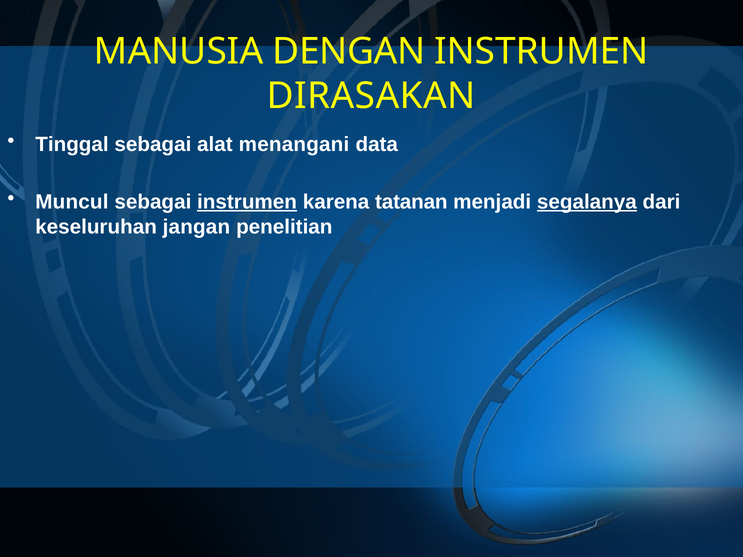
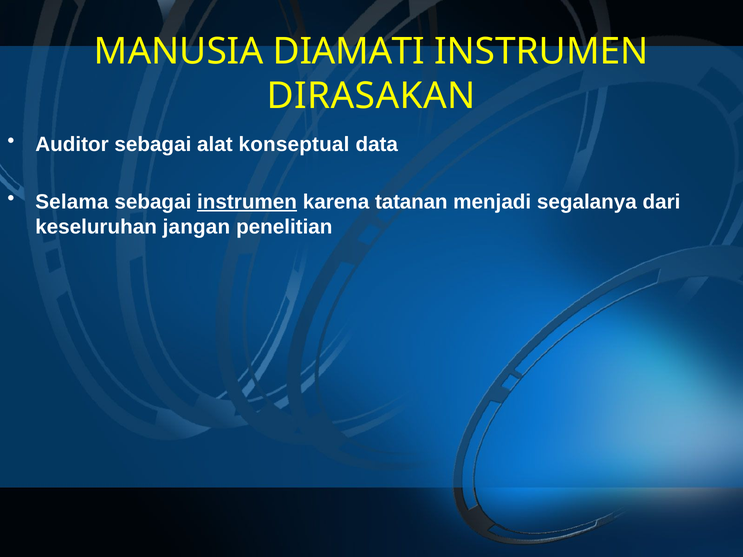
DENGAN: DENGAN -> DIAMATI (349, 51)
Tinggal: Tinggal -> Auditor (72, 144)
menangani: menangani -> konseptual (294, 144)
Muncul: Muncul -> Selama (72, 202)
segalanya underline: present -> none (587, 202)
